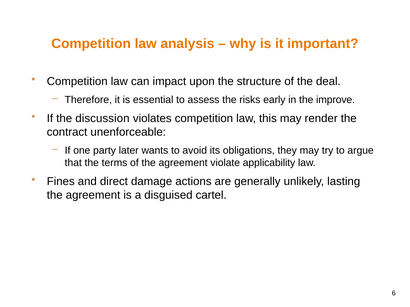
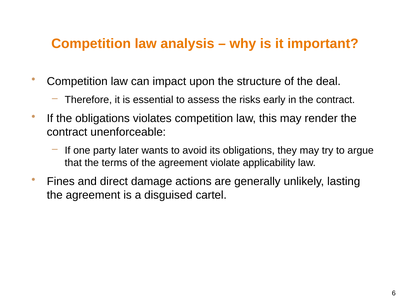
in the improve: improve -> contract (336, 100)
the discussion: discussion -> obligations (103, 119)
